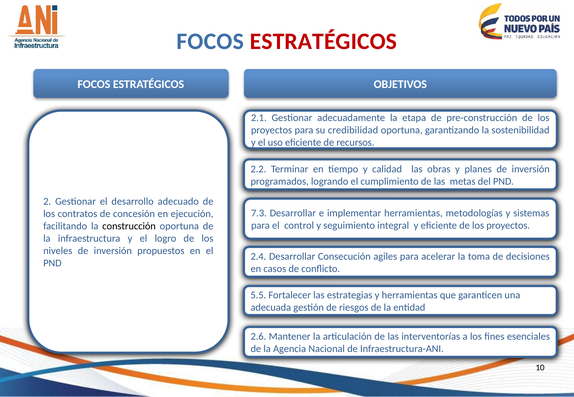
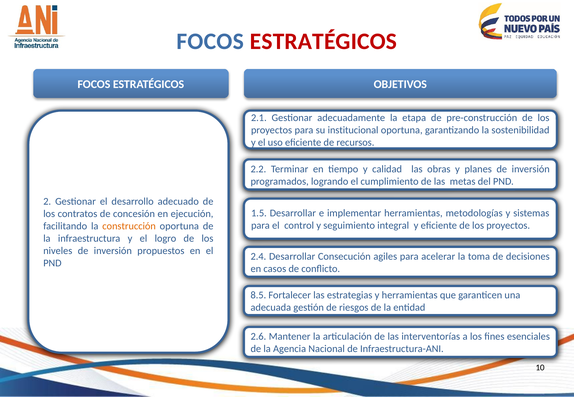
credibilidad: credibilidad -> institucional (353, 130)
7.3: 7.3 -> 1.5 (259, 213)
construcción colour: black -> orange (129, 226)
5.5: 5.5 -> 8.5 (258, 295)
